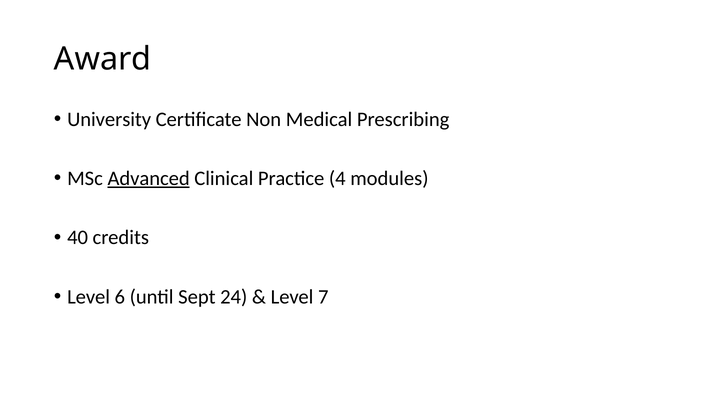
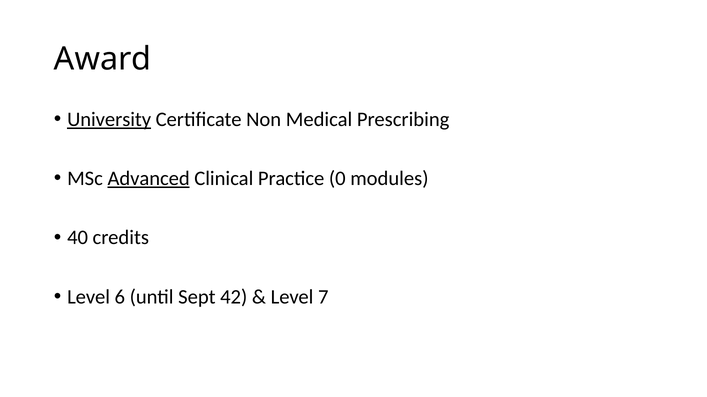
University underline: none -> present (109, 120)
4: 4 -> 0 (337, 179)
24: 24 -> 42 (234, 297)
